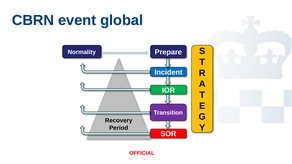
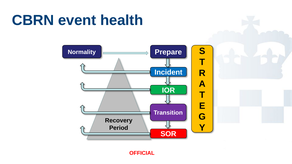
global: global -> health (122, 20)
